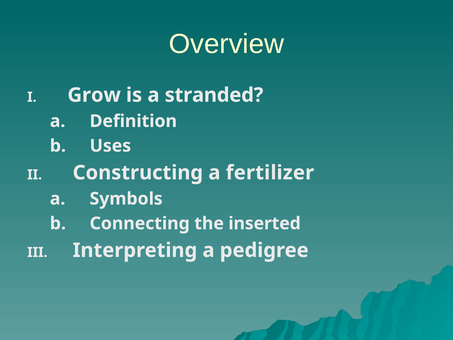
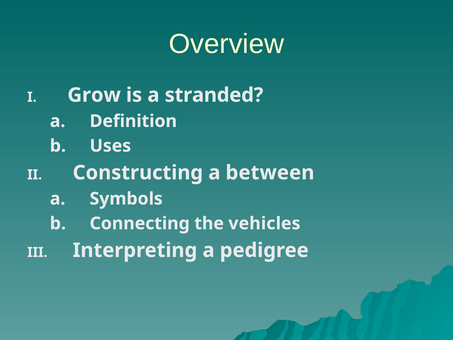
fertilizer: fertilizer -> between (270, 173)
inserted: inserted -> vehicles (264, 223)
